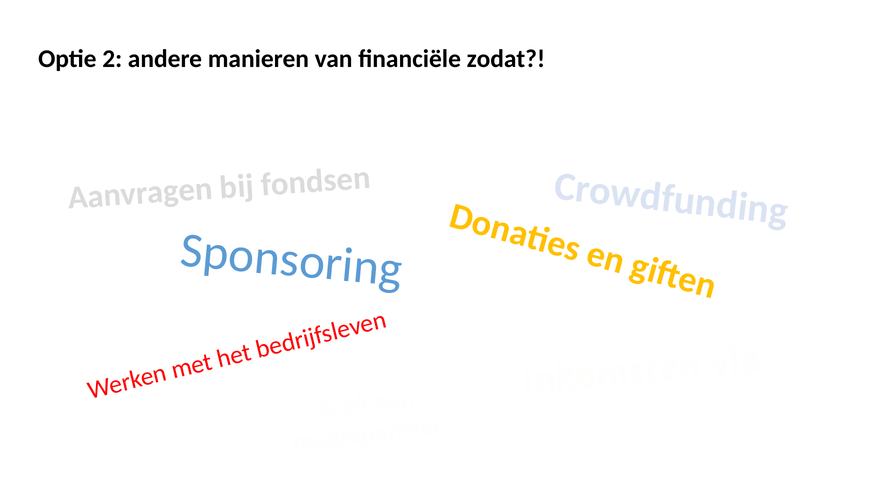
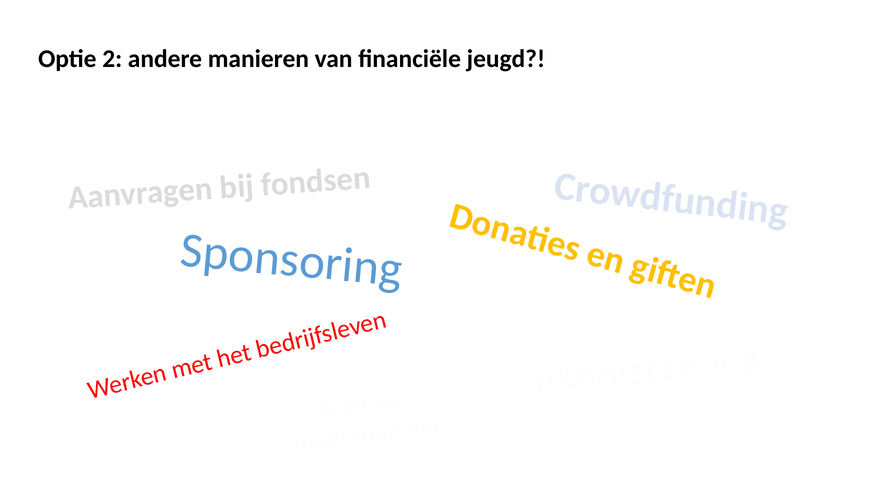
zodat: zodat -> jeugd (506, 59)
